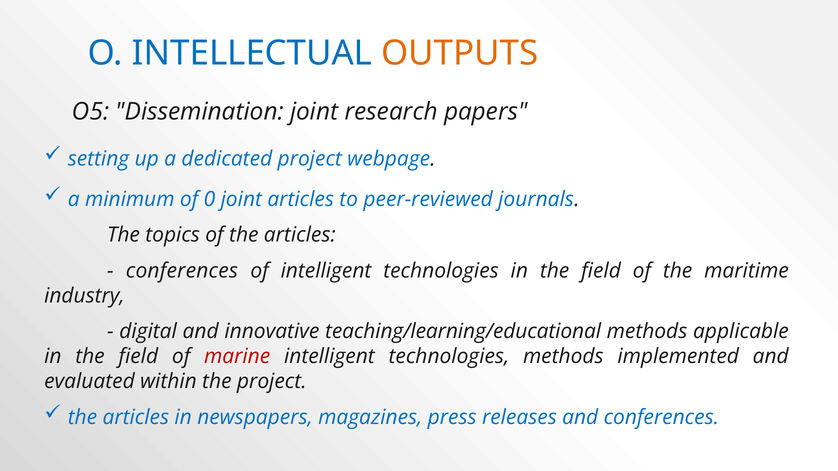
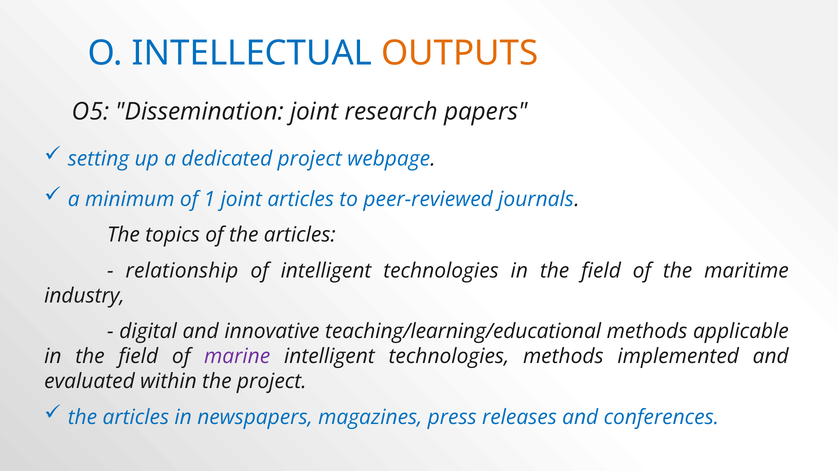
0: 0 -> 1 (209, 200)
conferences: conferences -> relationship (182, 271)
marine colour: red -> purple (237, 357)
